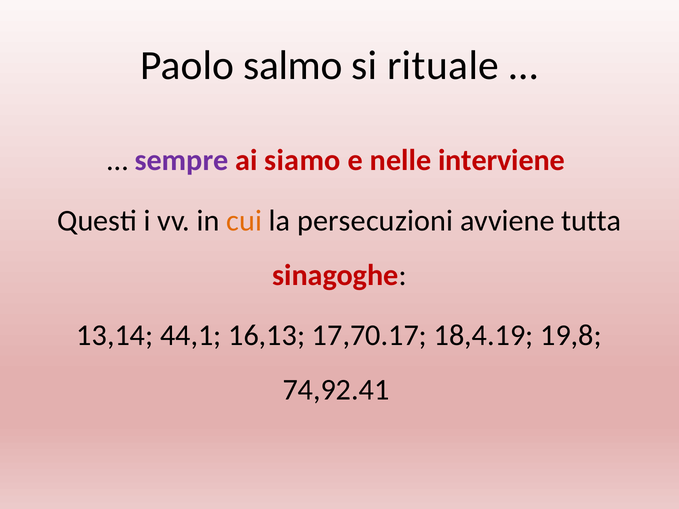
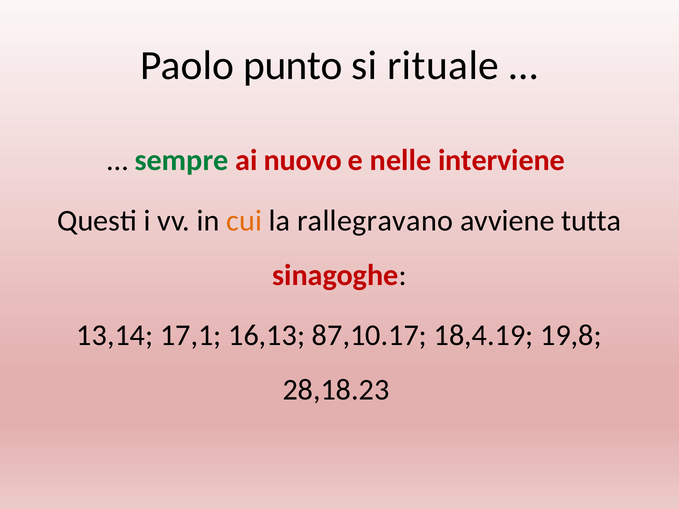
salmo: salmo -> punto (293, 66)
sempre colour: purple -> green (182, 161)
siamo: siamo -> nuovo (303, 161)
persecuzioni: persecuzioni -> rallegravano (375, 221)
44,1: 44,1 -> 17,1 (191, 336)
17,70.17: 17,70.17 -> 87,10.17 (369, 336)
74,92.41: 74,92.41 -> 28,18.23 (336, 390)
